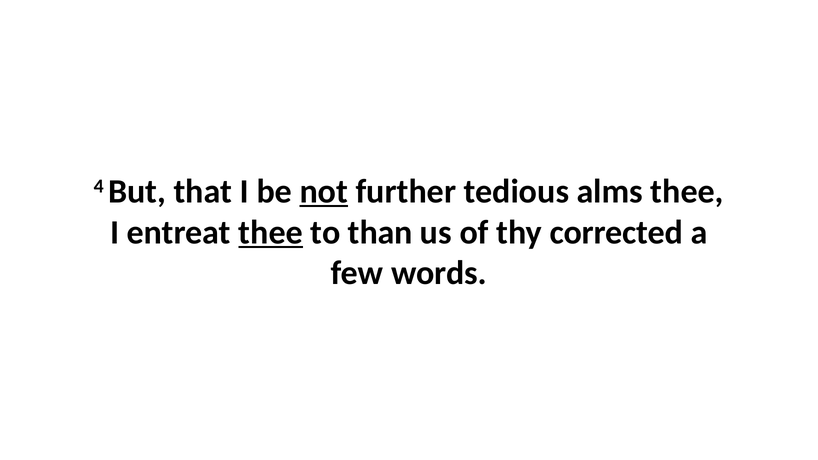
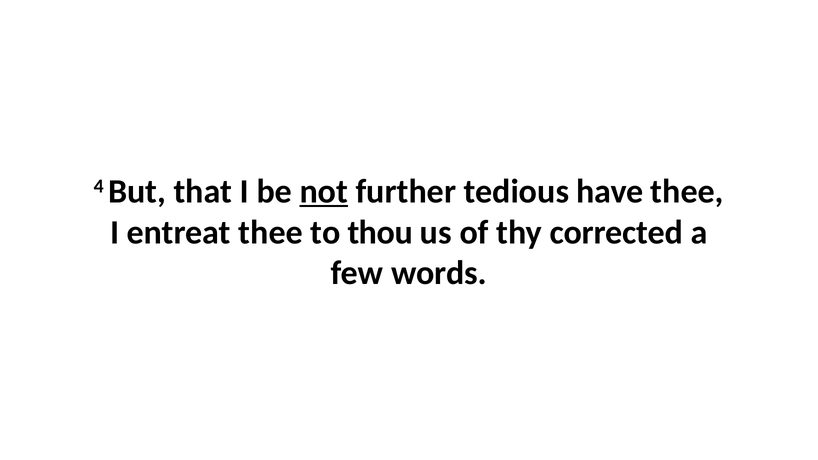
alms: alms -> have (610, 192)
thee underline: present -> none (271, 232)
than: than -> thou (380, 232)
